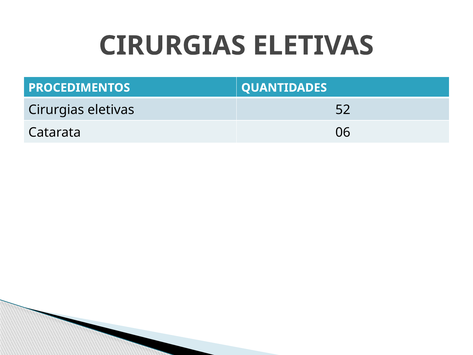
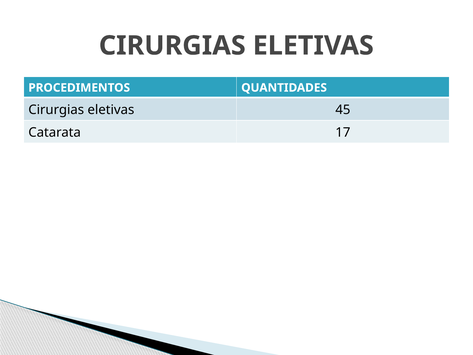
52: 52 -> 45 (343, 110)
06: 06 -> 17 (343, 132)
